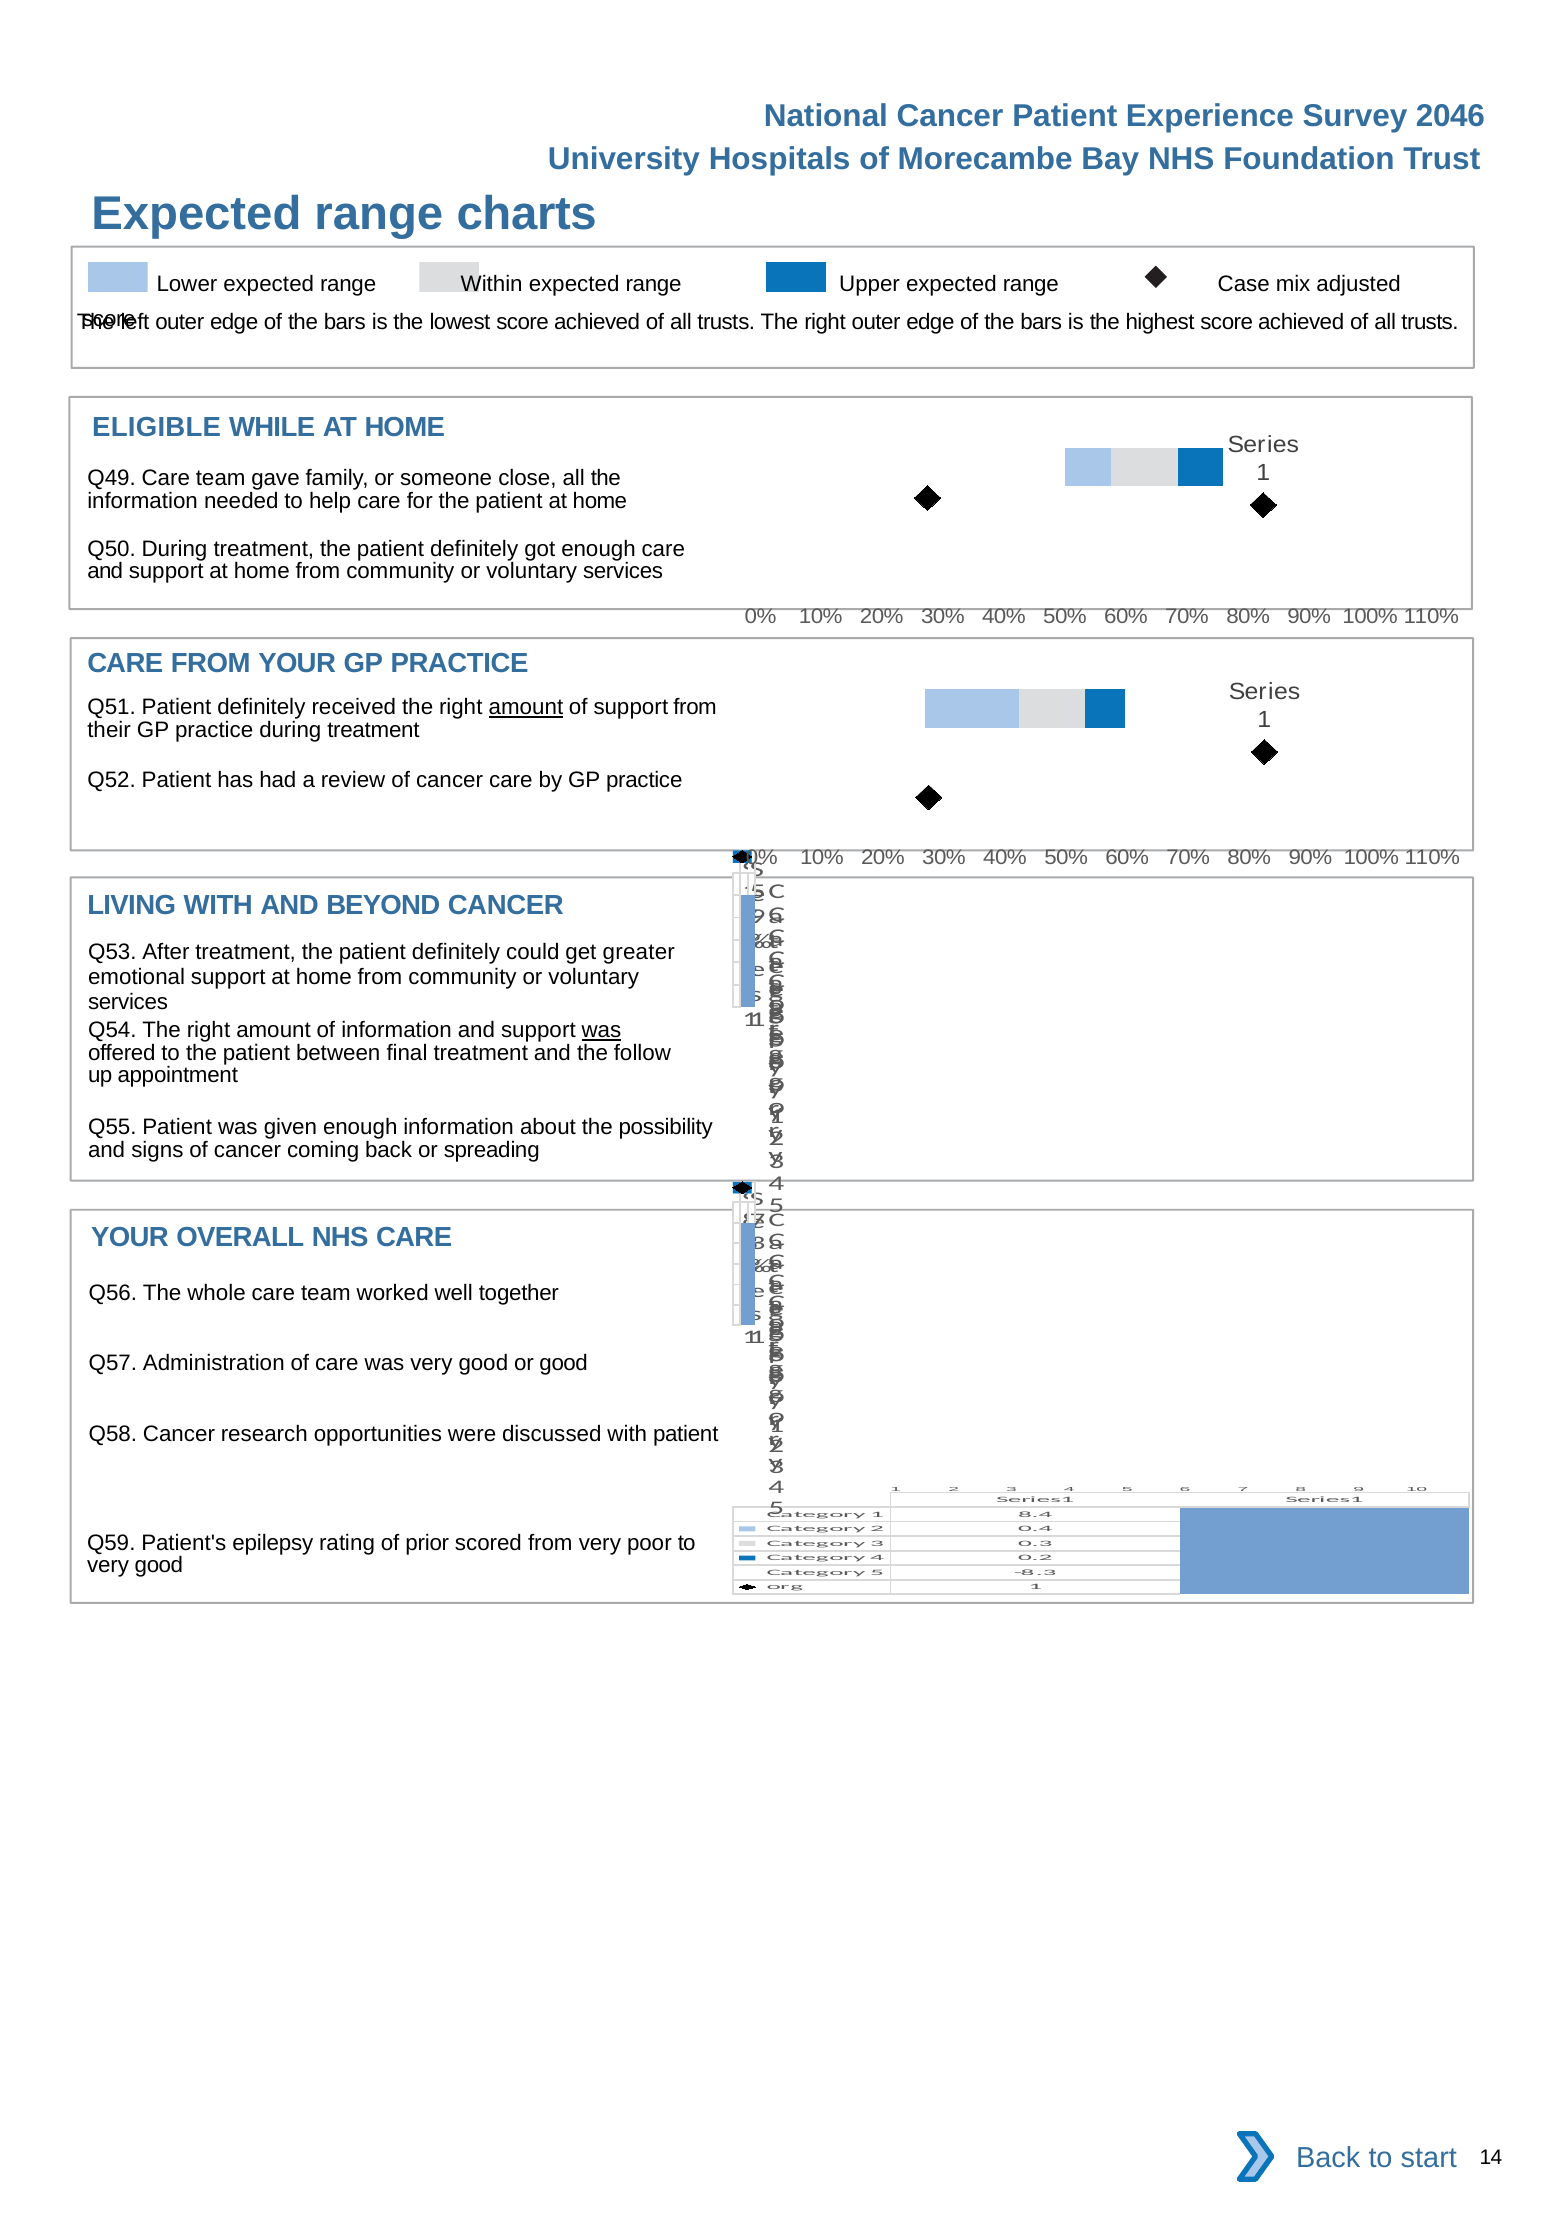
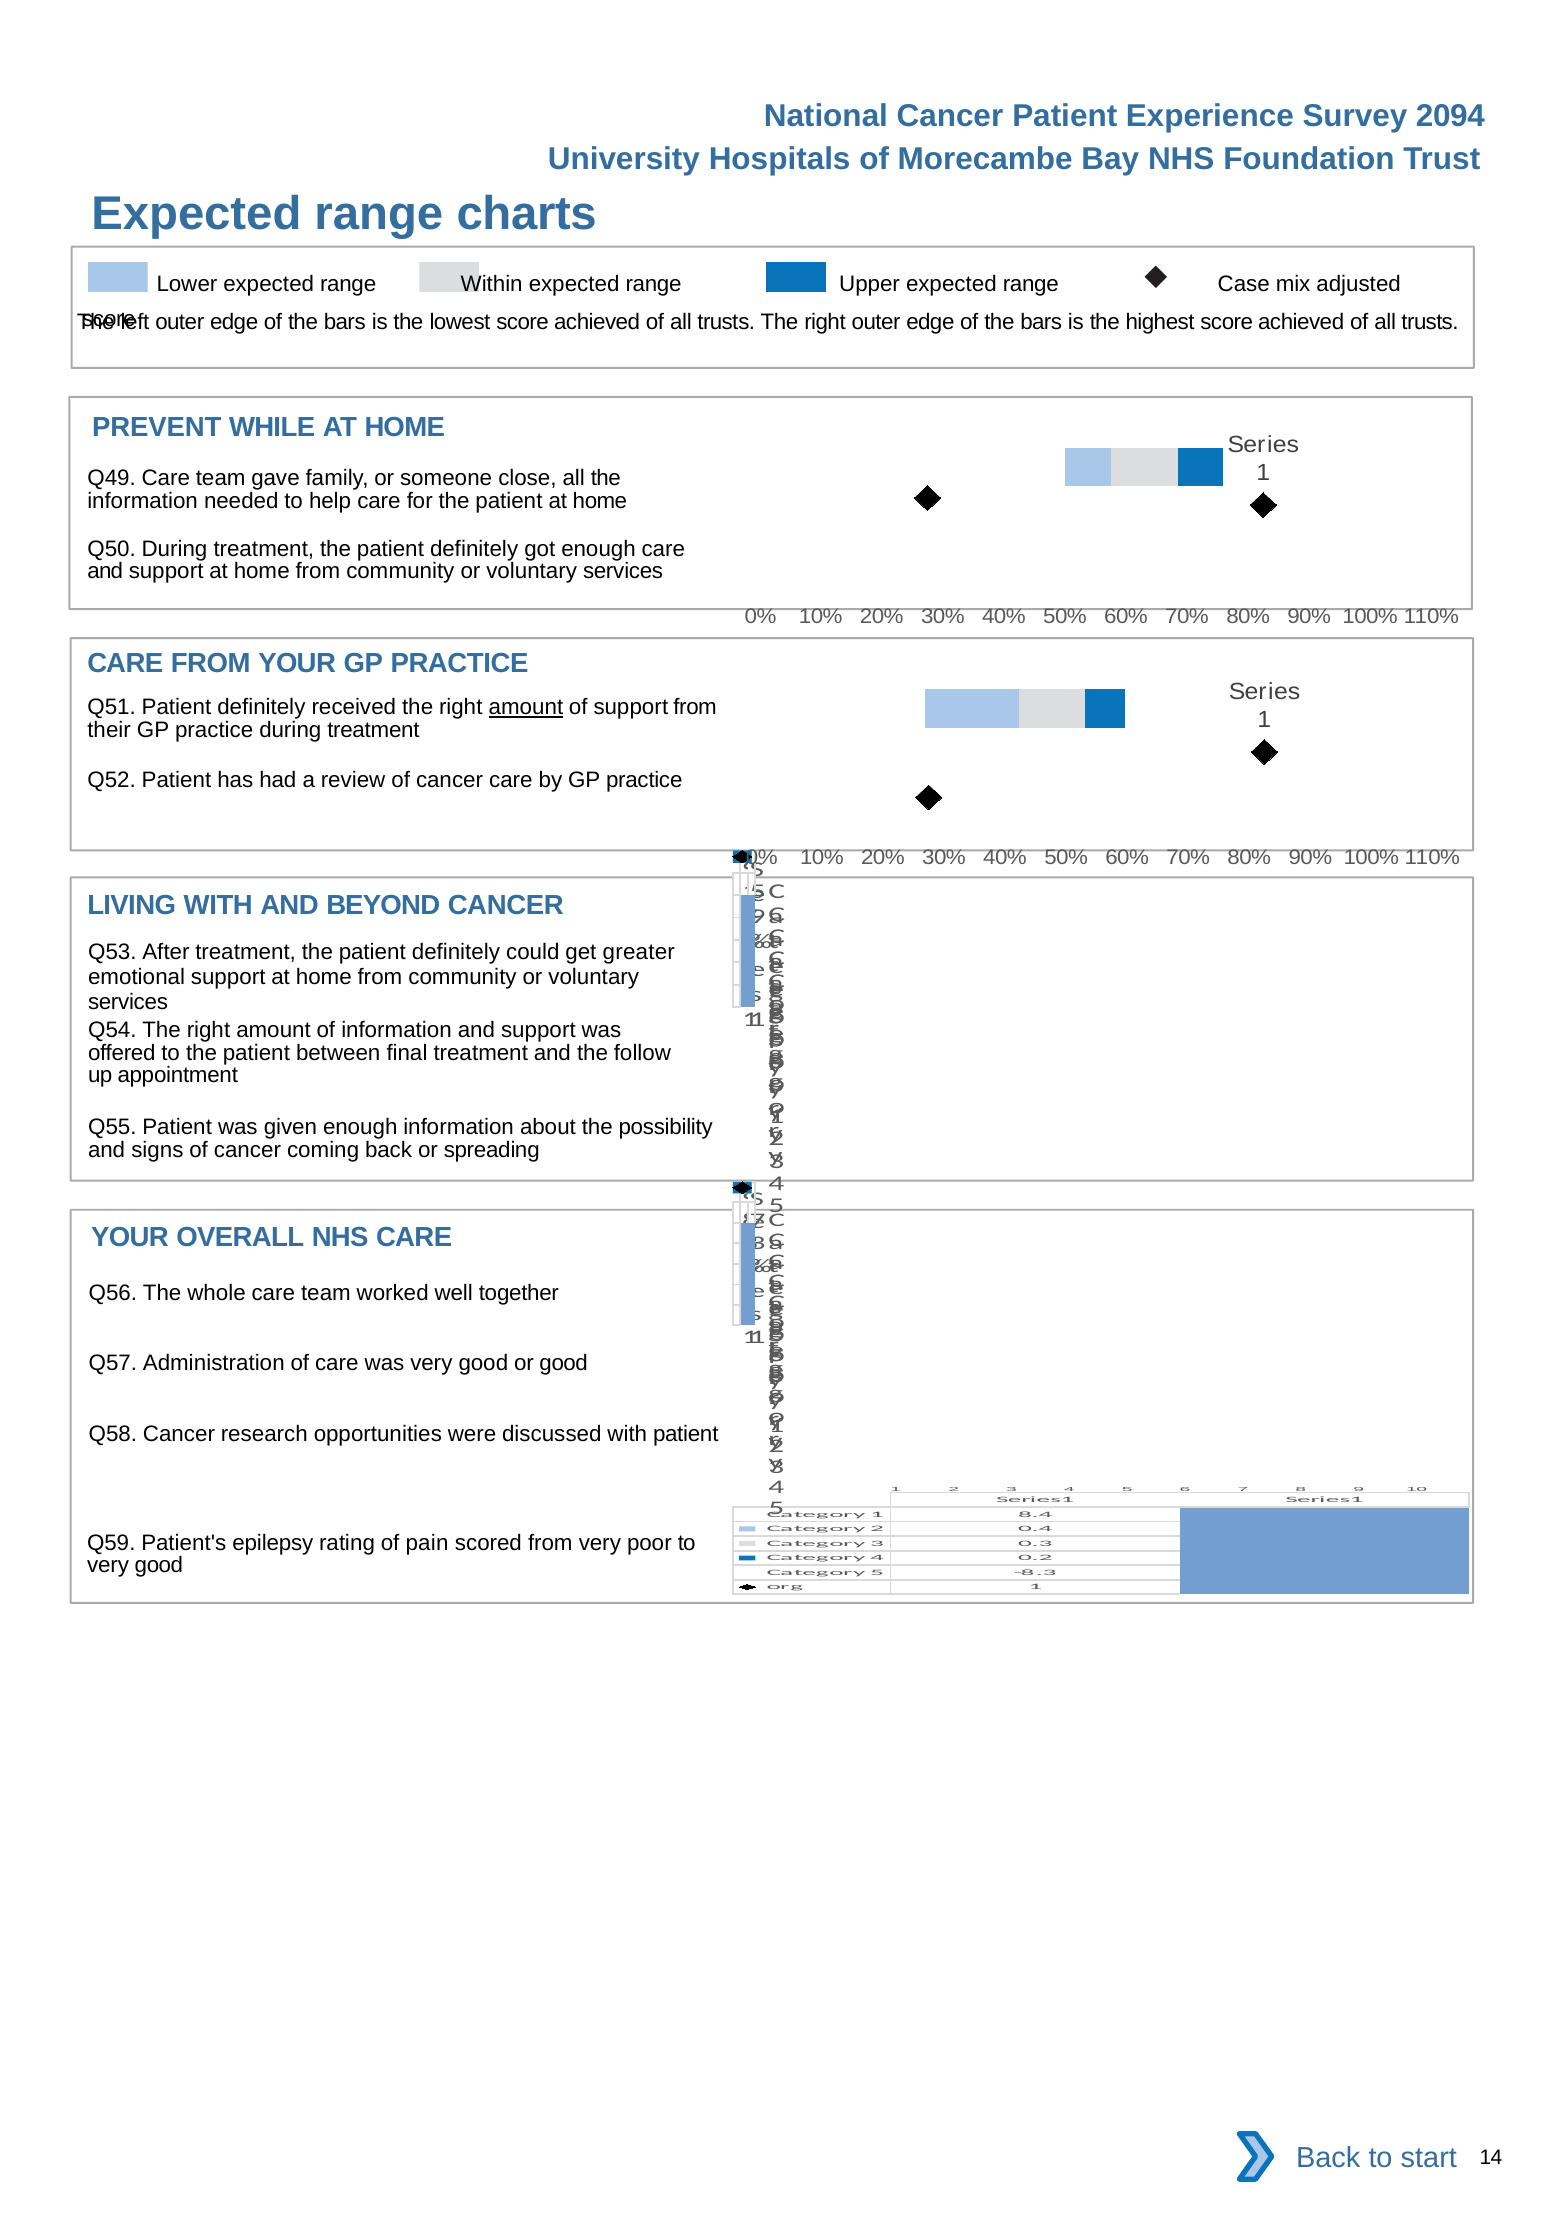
2046: 2046 -> 2094 (1450, 117)
ELIGIBLE: ELIGIBLE -> PREVENT (157, 428)
was underline: present -> none (601, 1031)
prior: prior -> pain (427, 1543)
